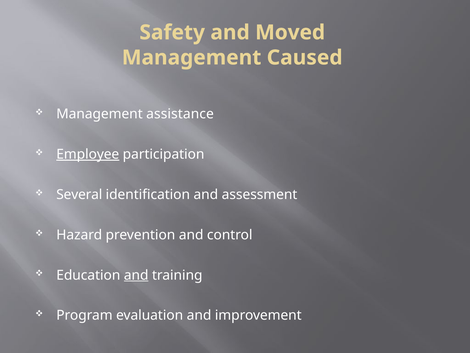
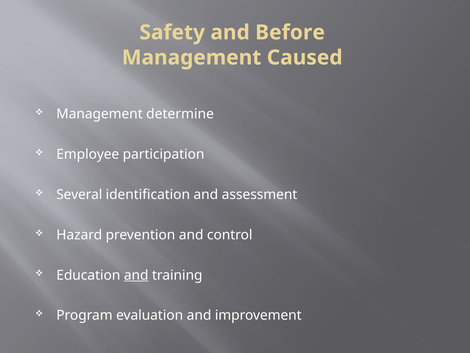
Moved: Moved -> Before (290, 32)
assistance: assistance -> determine (180, 114)
Employee underline: present -> none (88, 154)
